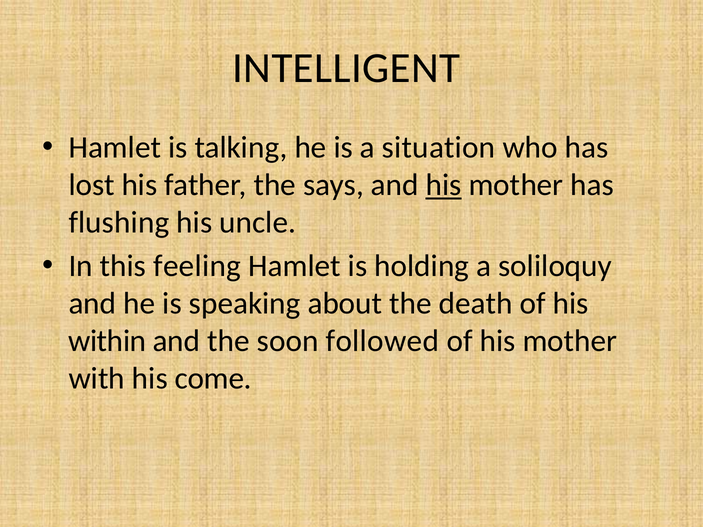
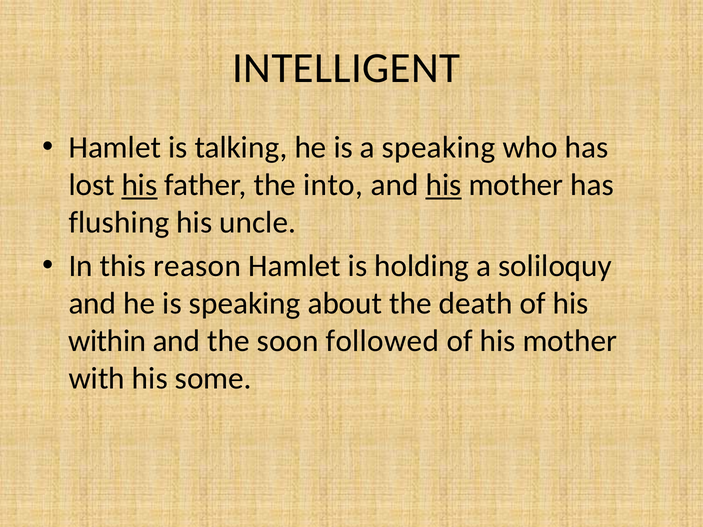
a situation: situation -> speaking (439, 147)
his underline: none -> present (139, 185)
says: says -> into (333, 185)
feeling: feeling -> reason (197, 266)
come: come -> some (213, 379)
